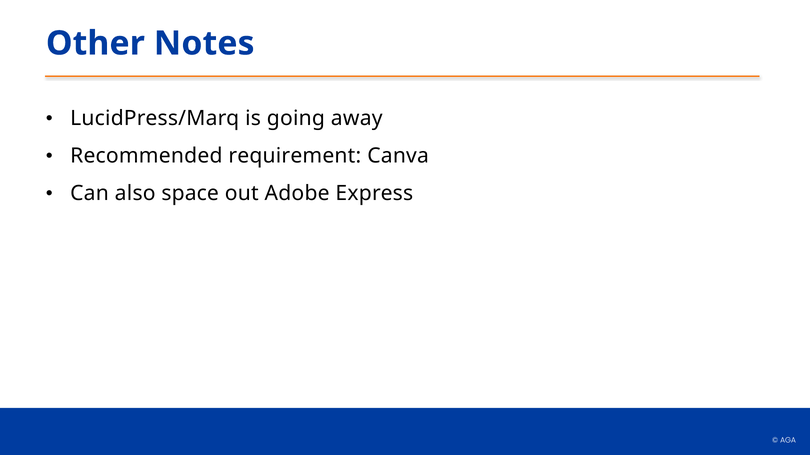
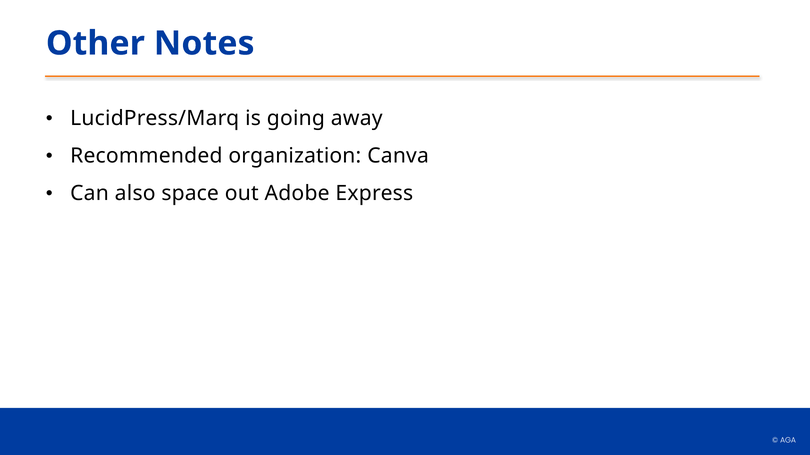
requirement: requirement -> organization (295, 156)
